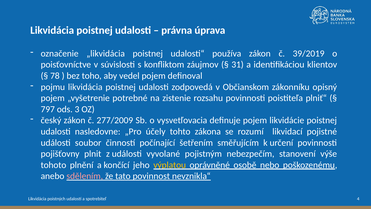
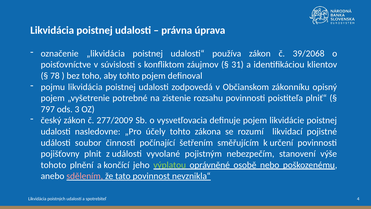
39/2019: 39/2019 -> 39/2068 (309, 53)
aby vedel: vedel -> tohto (129, 76)
výplatou colour: yellow -> light green (170, 165)
